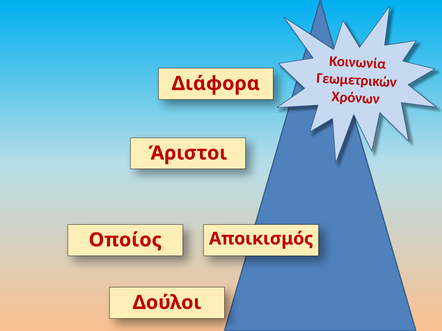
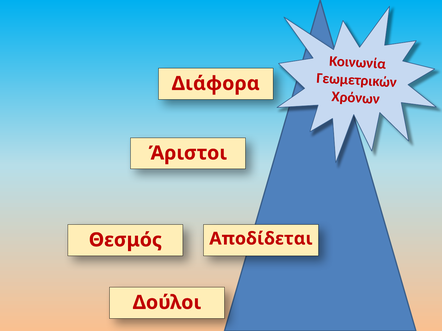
Αποικισμός: Αποικισμός -> Αποδίδεται (261, 239)
Οποίος: Οποίος -> Θεσμός (125, 240)
